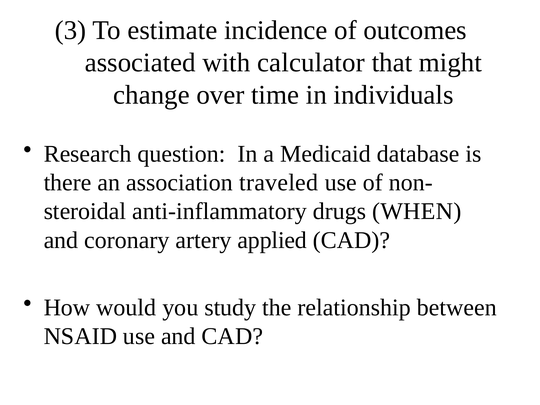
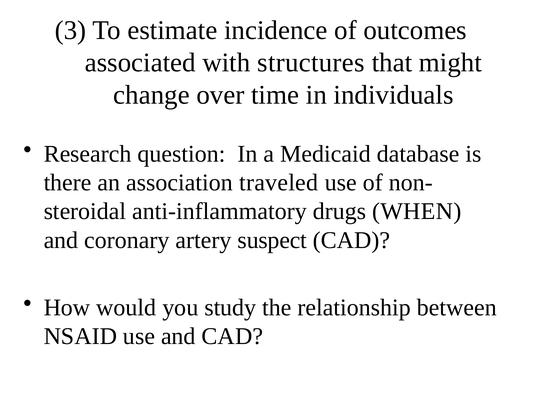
calculator: calculator -> structures (311, 63)
applied: applied -> suspect (272, 240)
